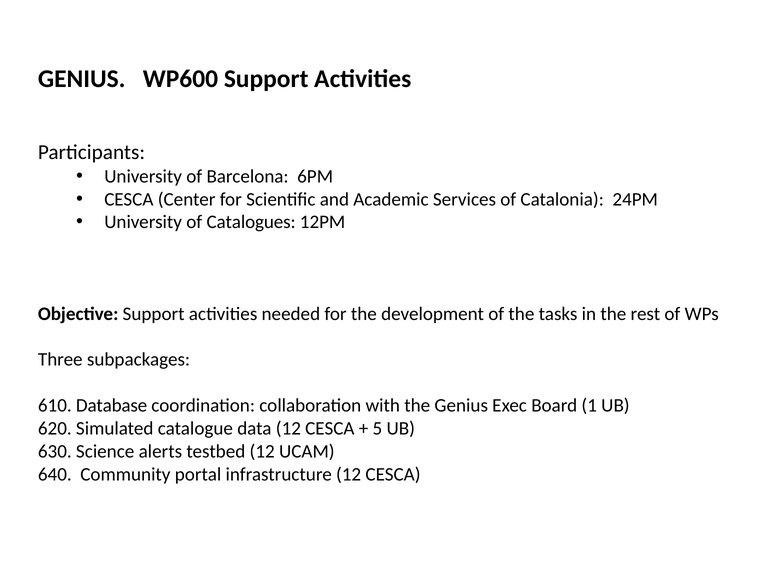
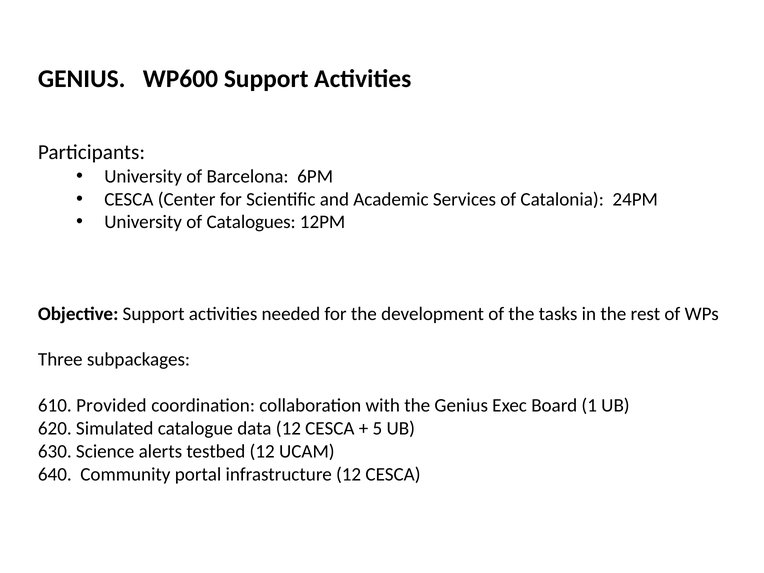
Database: Database -> Provided (111, 406)
